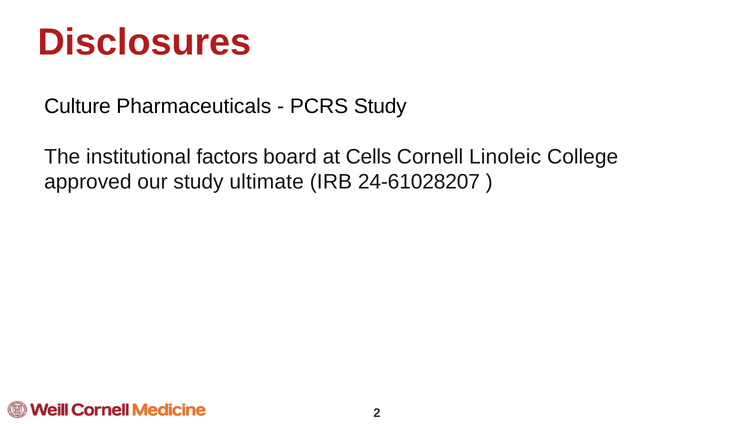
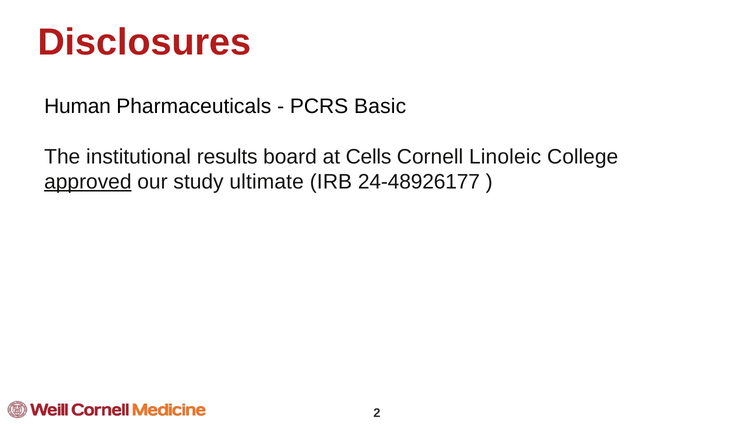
Culture: Culture -> Human (77, 106)
PCRS Study: Study -> Basic (380, 106)
factors: factors -> results (227, 157)
approved underline: none -> present (88, 182)
24-61028207: 24-61028207 -> 24-48926177 (419, 182)
